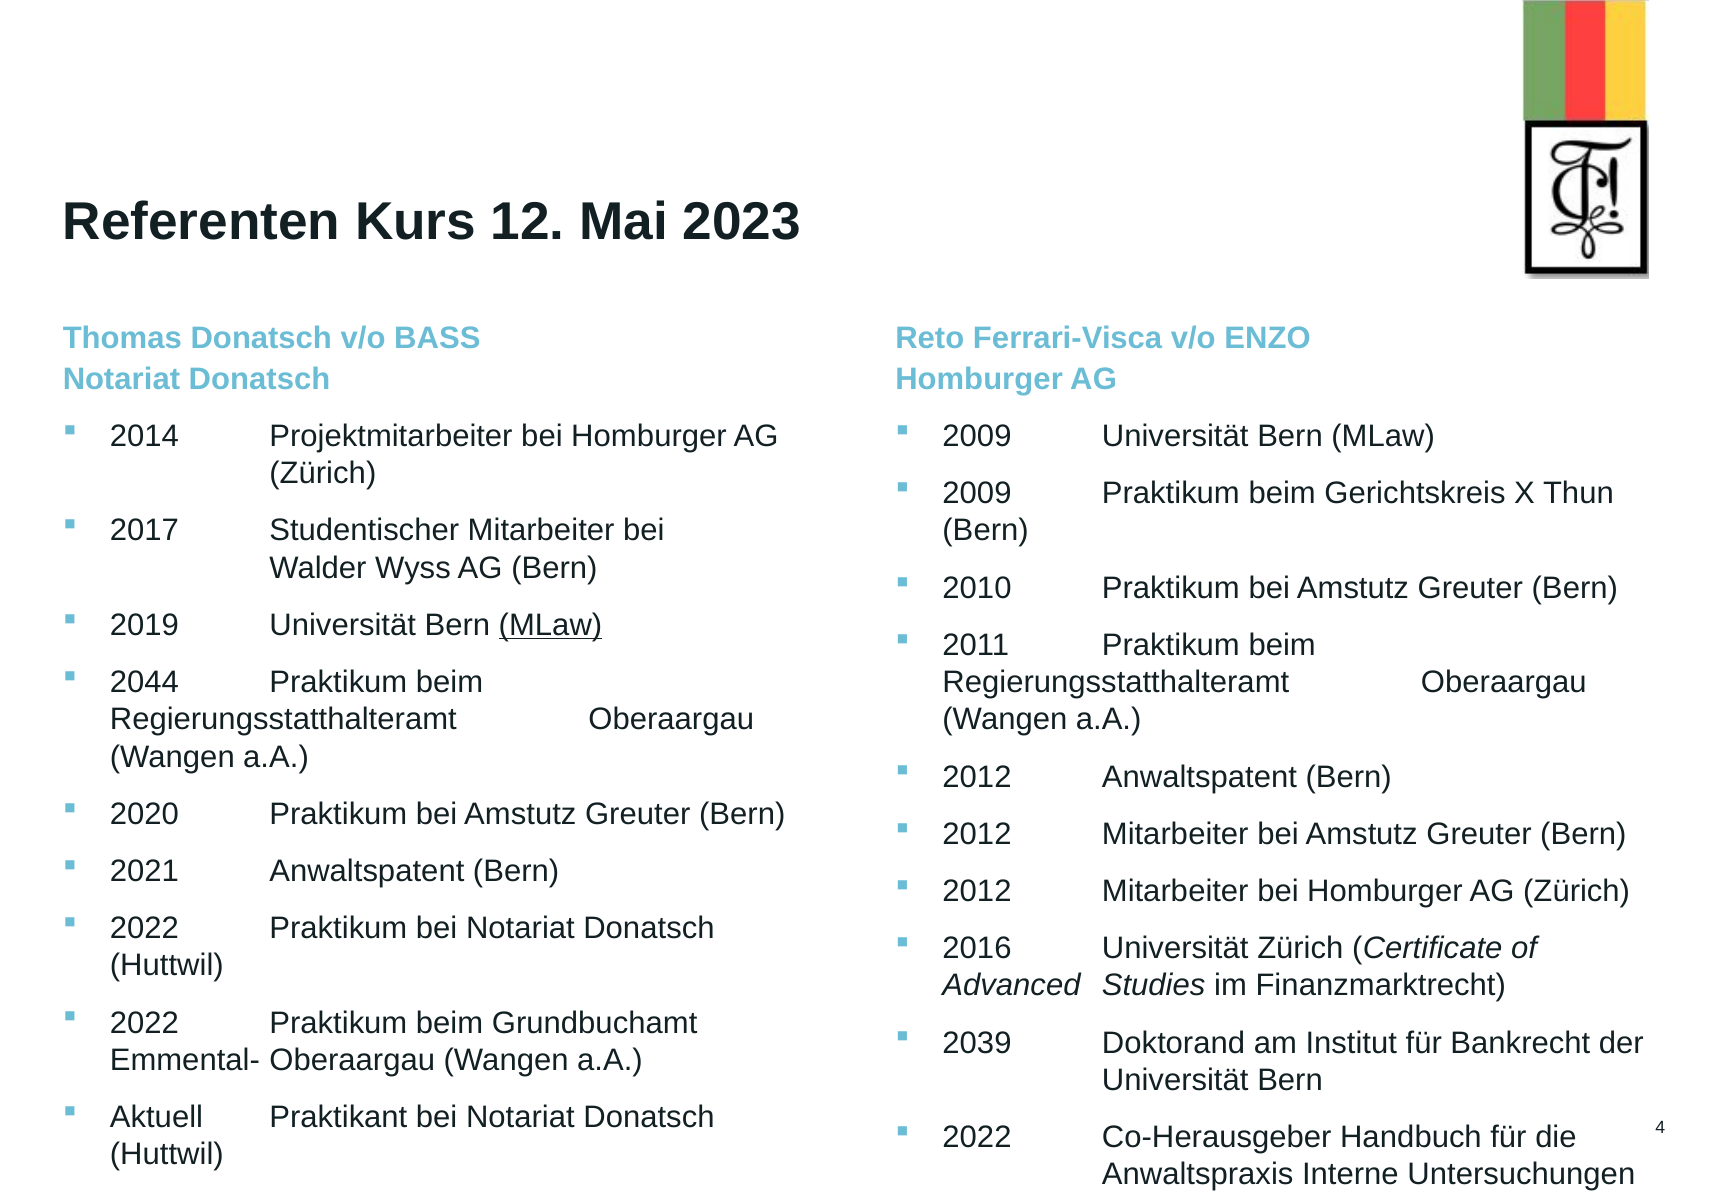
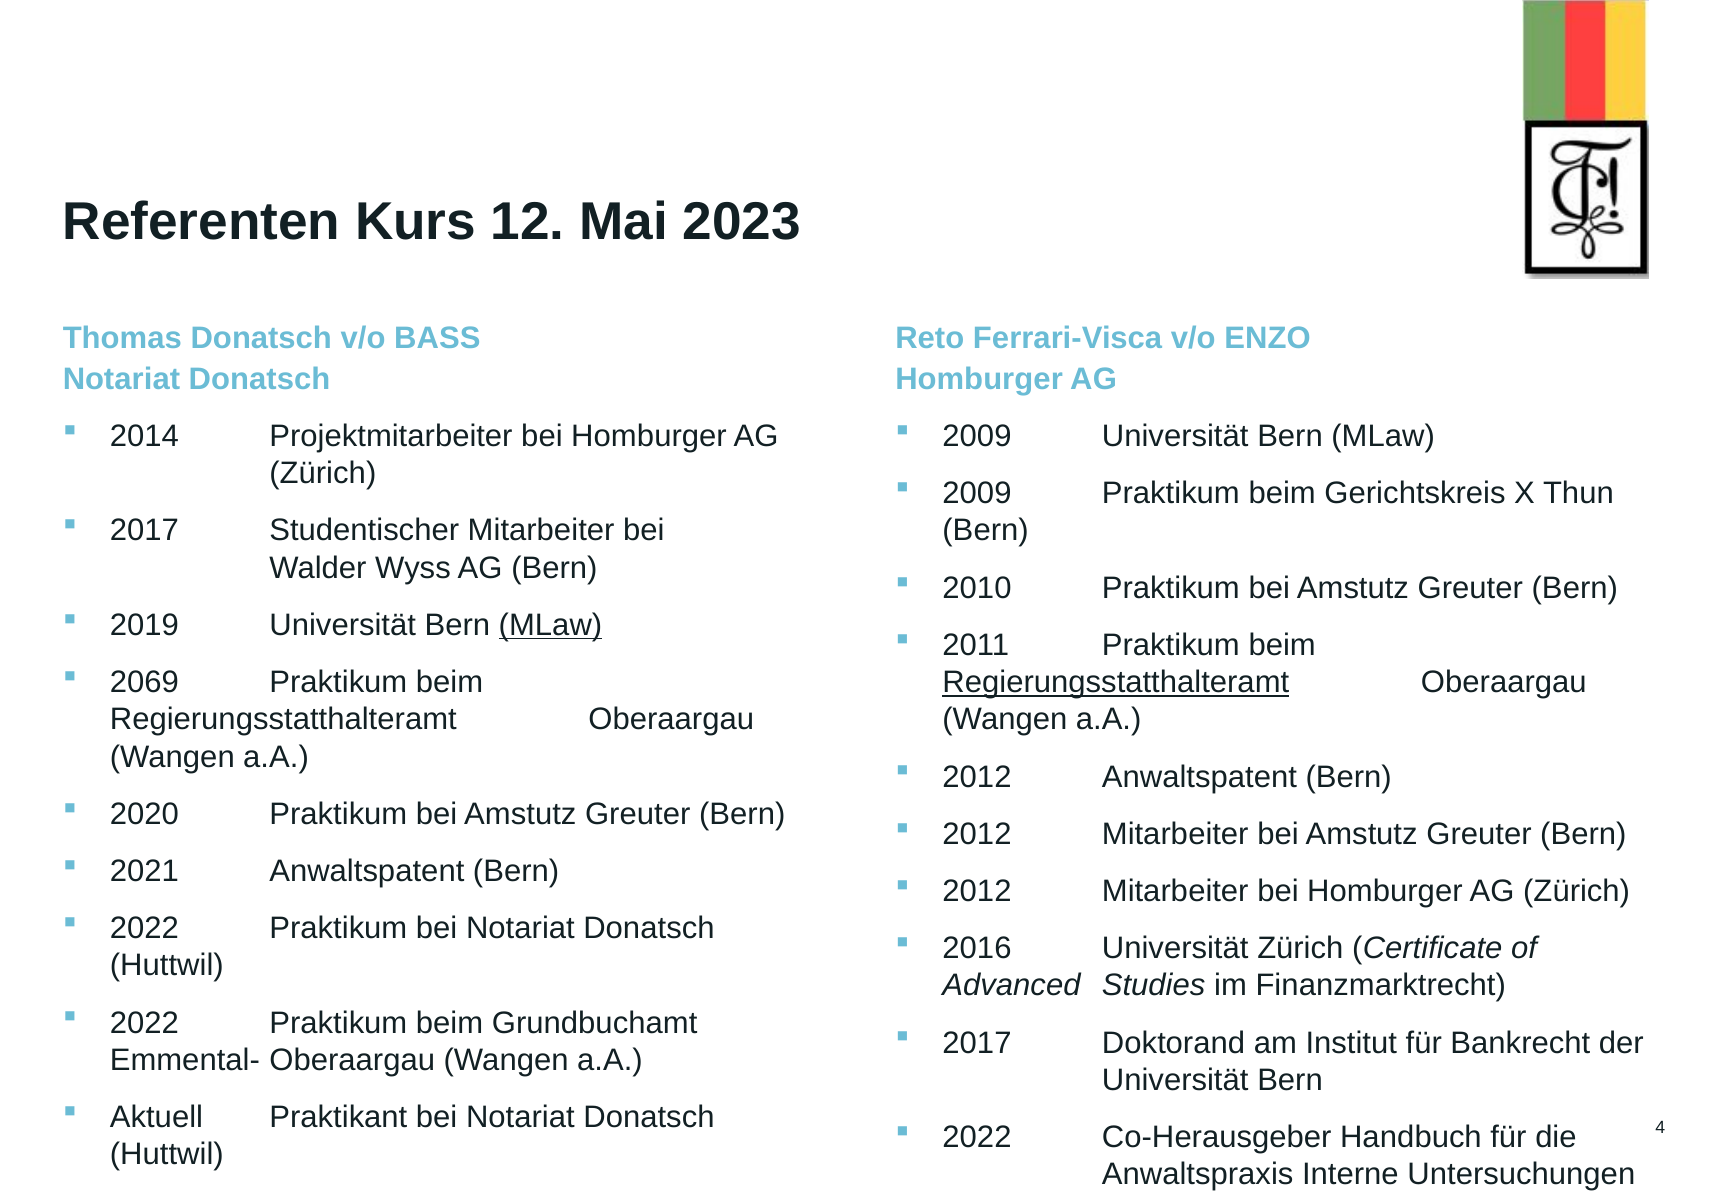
2044: 2044 -> 2069 (144, 683)
Regierungsstatthalteramt underline: none -> present (1116, 683)
2039: 2039 -> 2017 (977, 1043)
